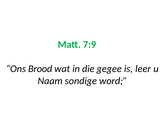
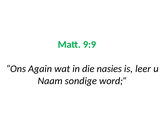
7:9: 7:9 -> 9:9 (90, 44)
Brood: Brood -> Again (40, 69)
gegee: gegee -> nasies (109, 69)
